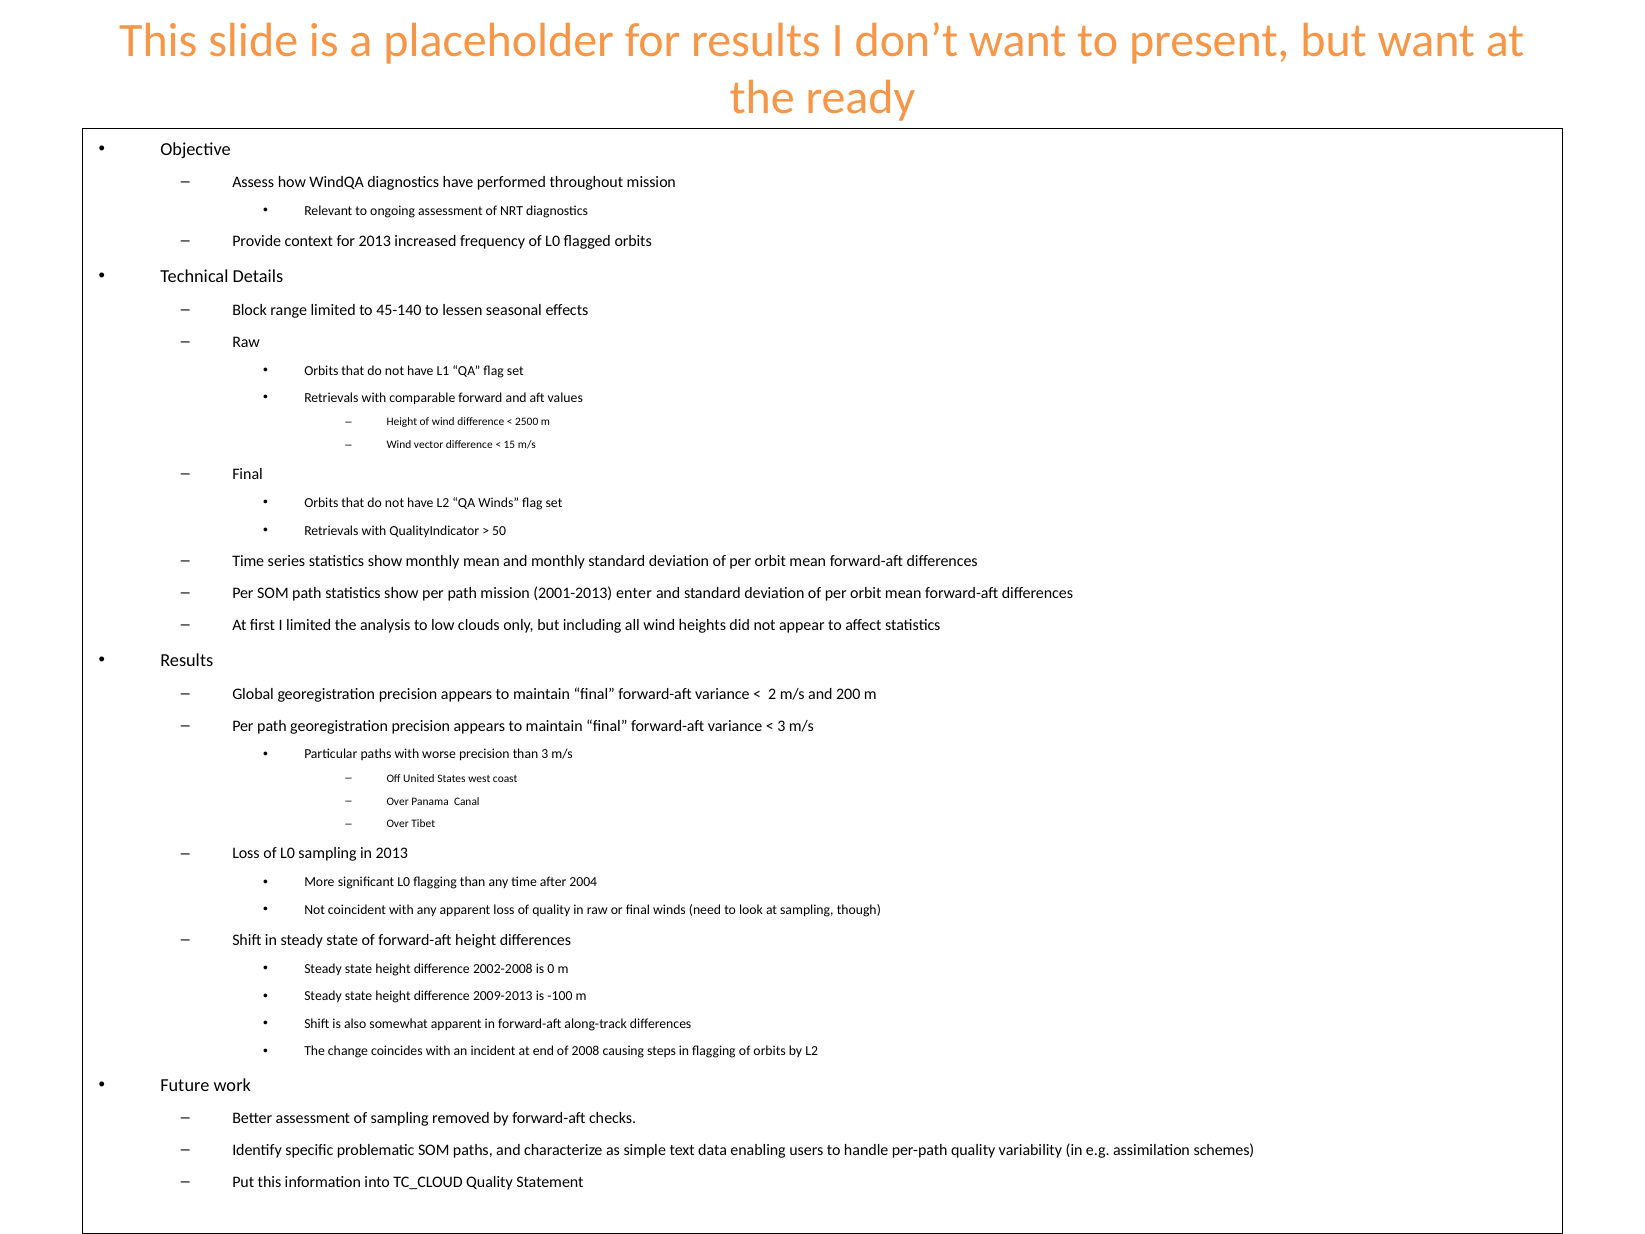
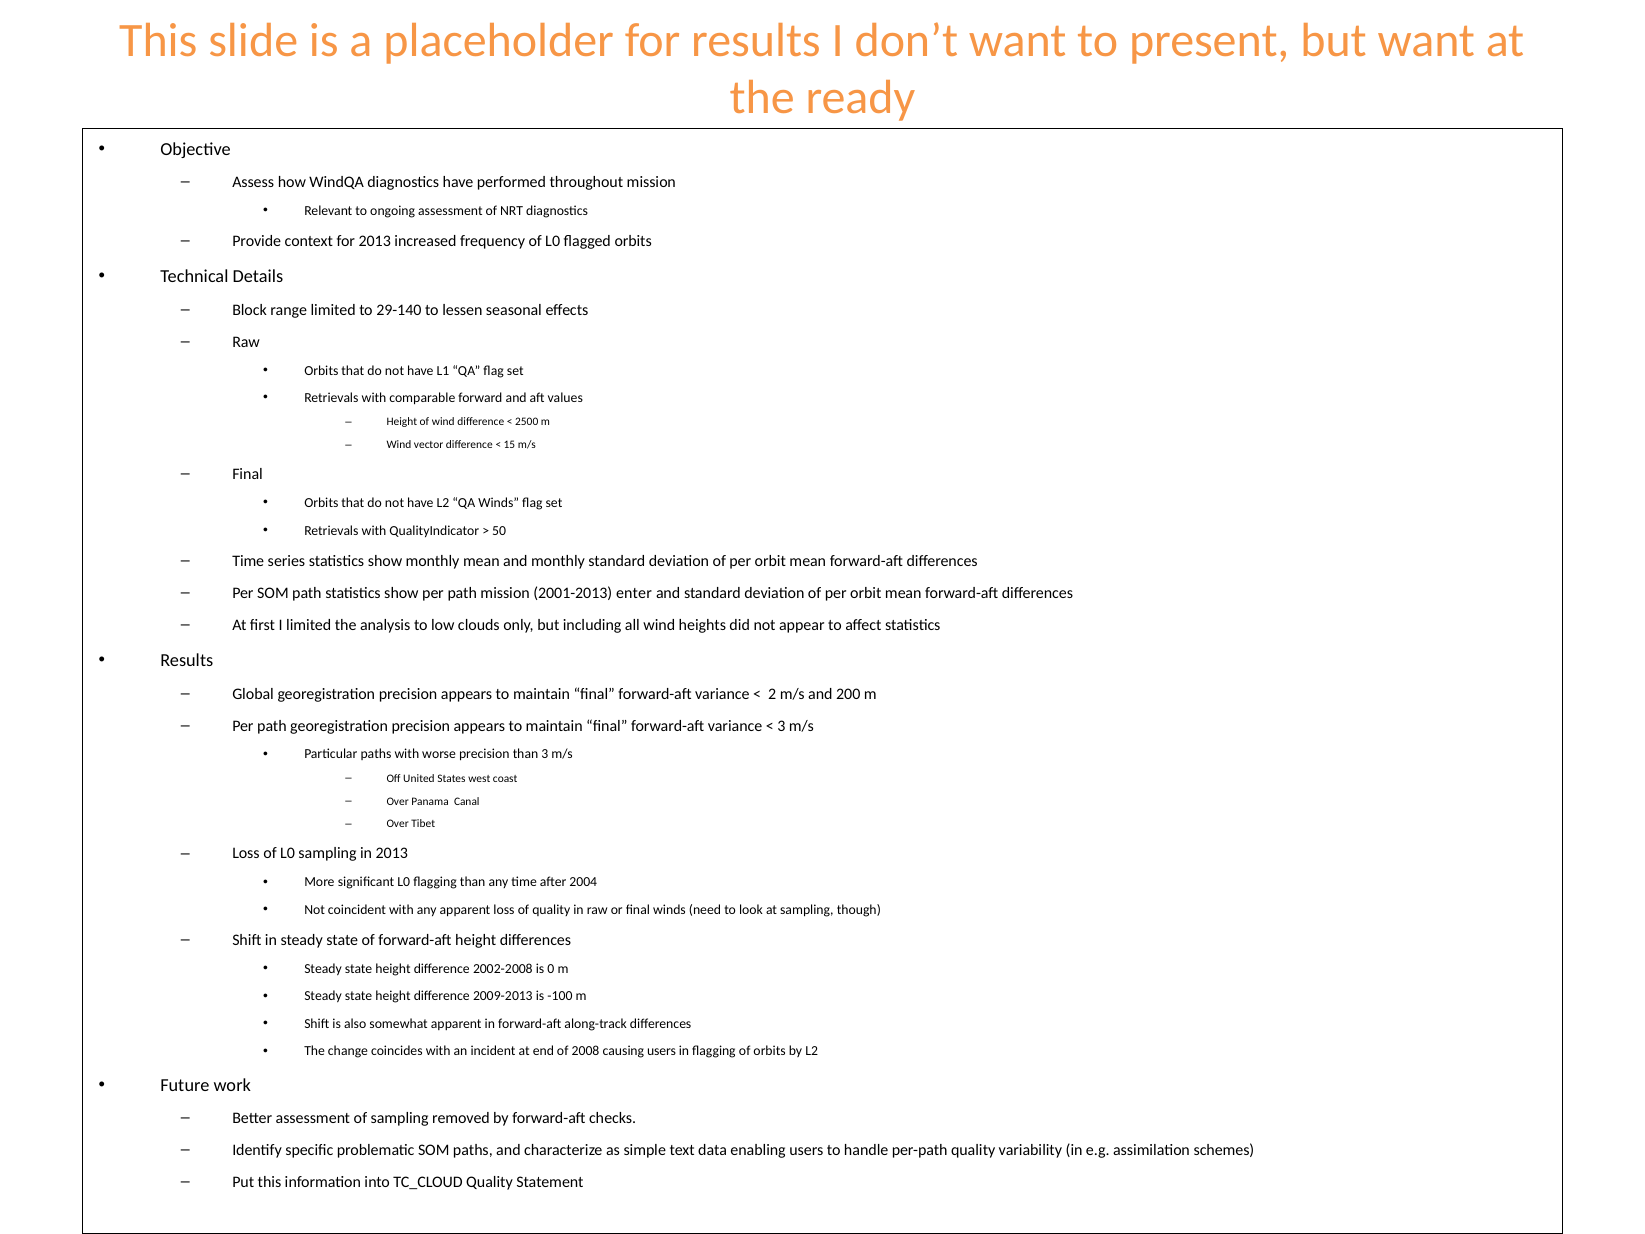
45-140: 45-140 -> 29-140 (399, 310)
causing steps: steps -> users (662, 1051)
